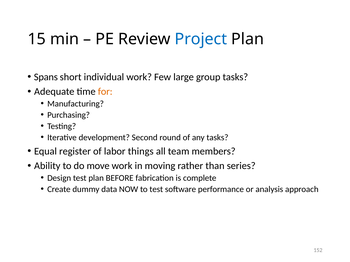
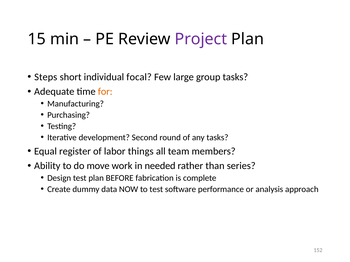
Project colour: blue -> purple (201, 39)
Spans: Spans -> Steps (46, 77)
individual work: work -> focal (139, 77)
moving: moving -> needed (160, 166)
